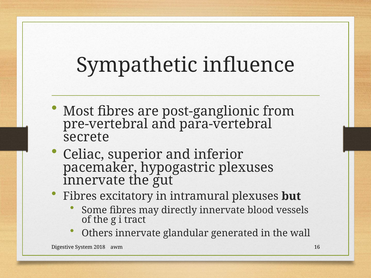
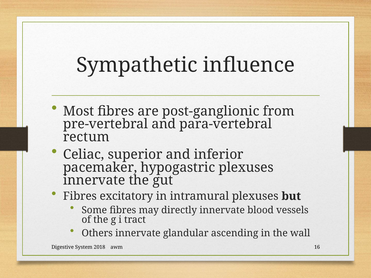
secrete: secrete -> rectum (86, 137)
generated: generated -> ascending (235, 233)
